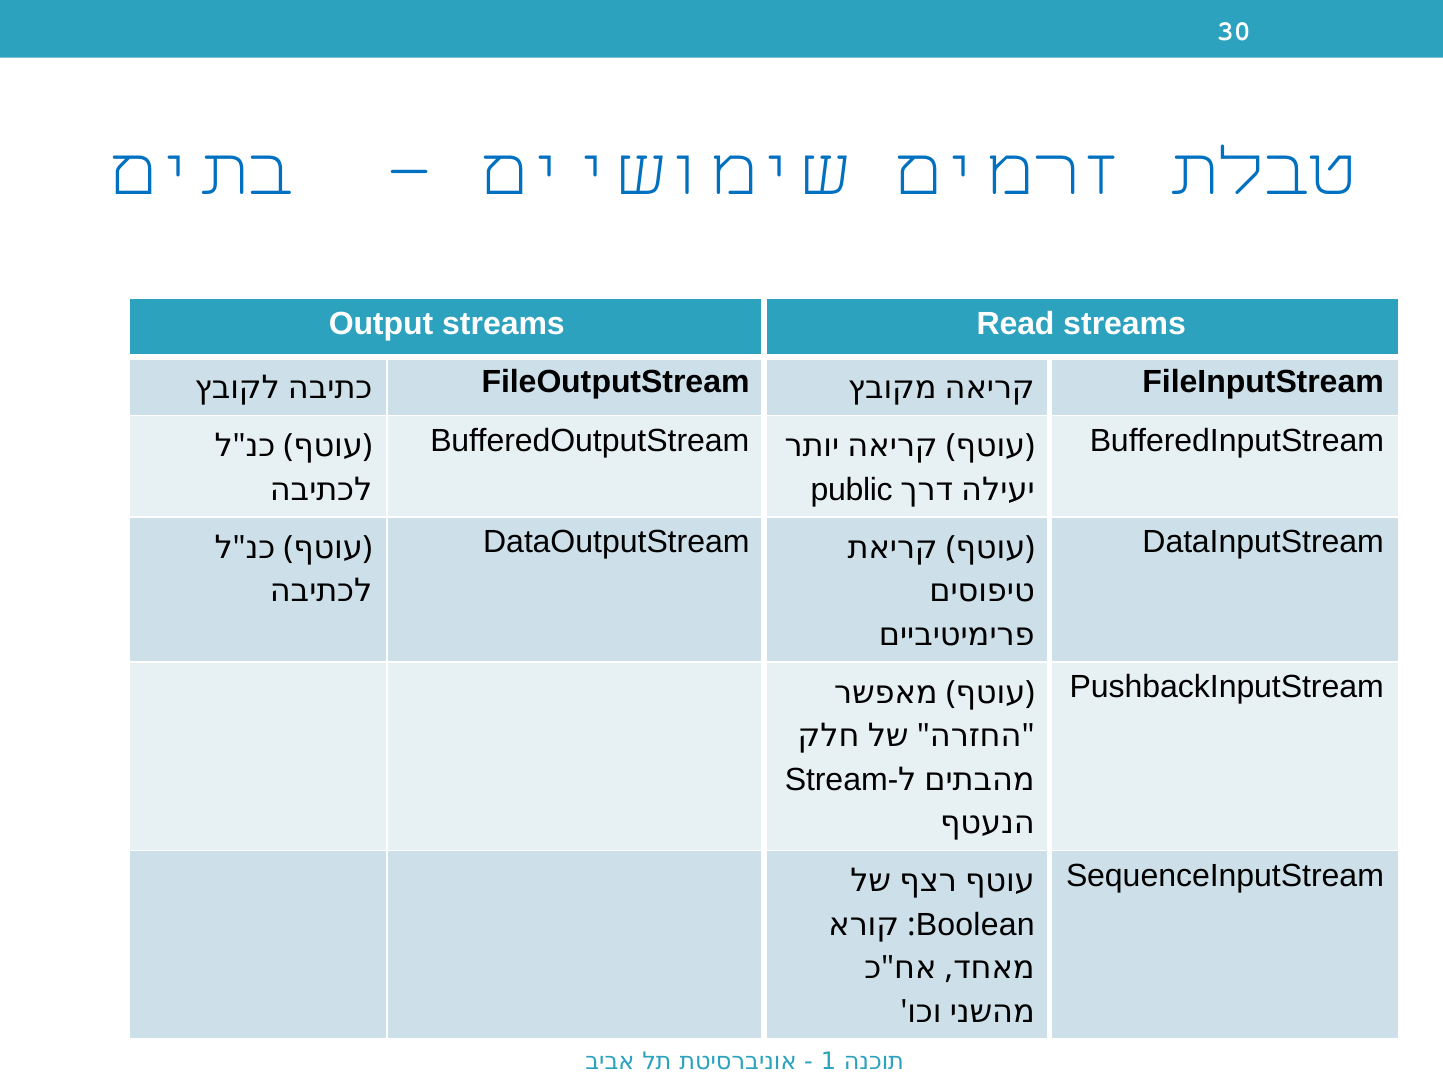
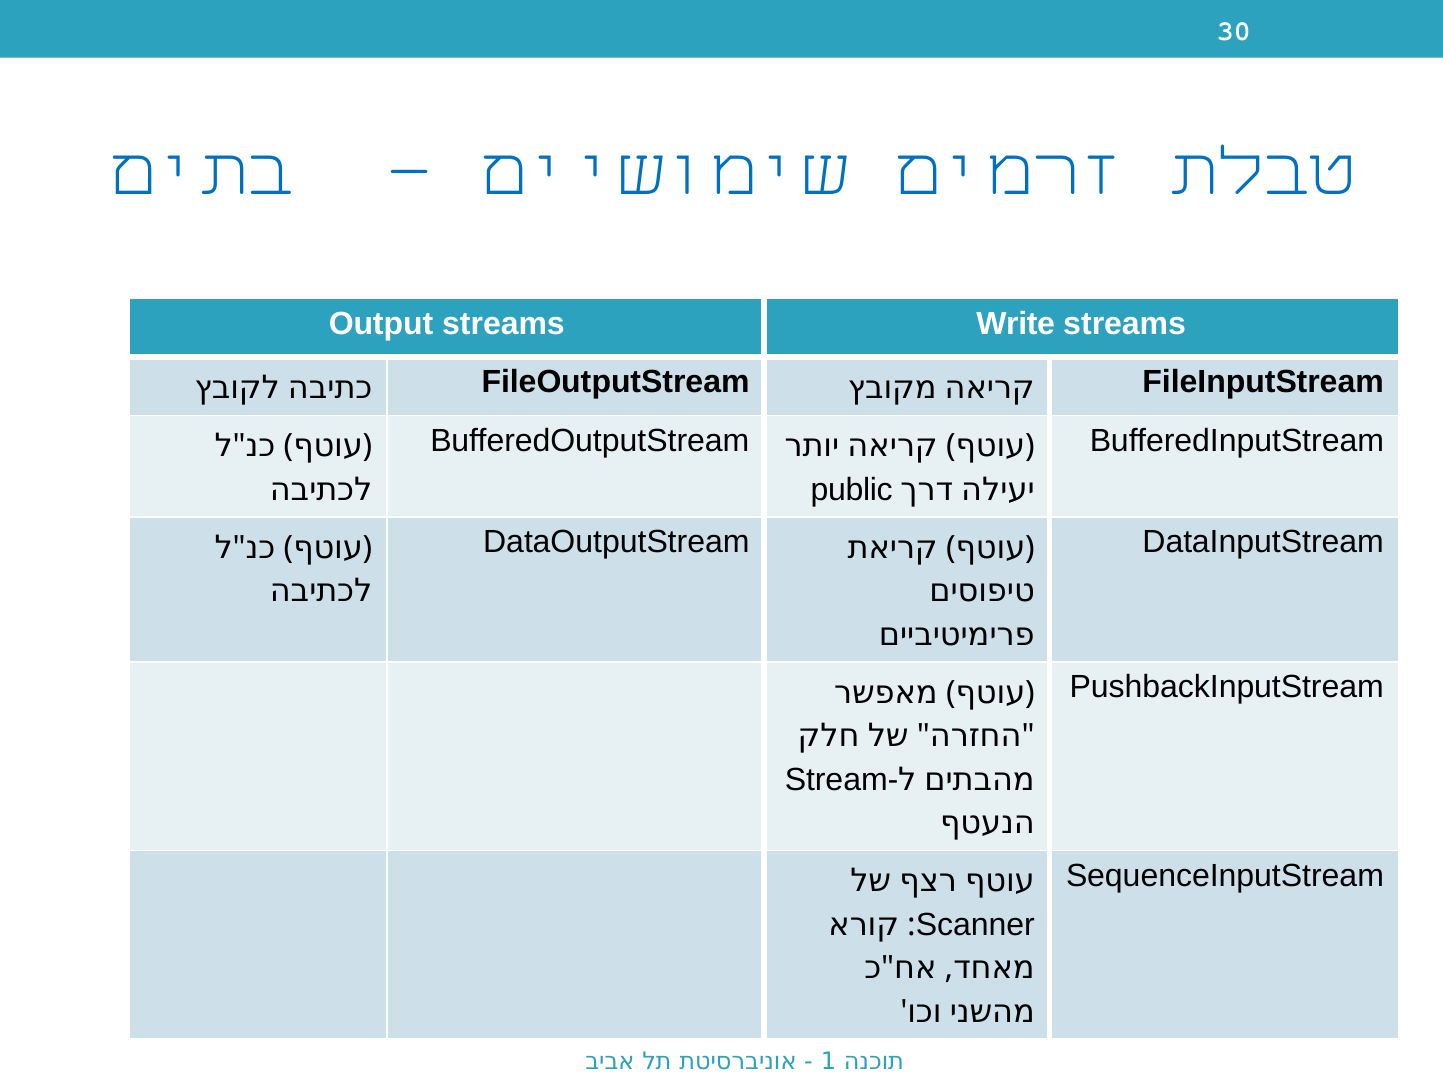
Read: Read -> Write (1016, 324)
Boolean: Boolean -> Scanner (975, 925)
